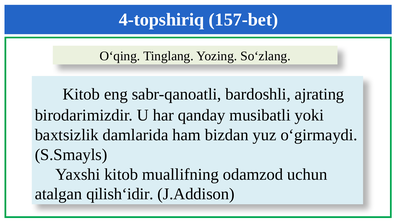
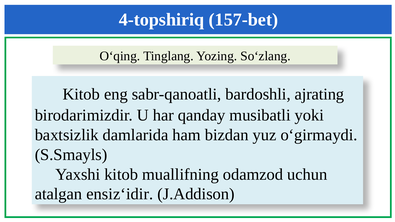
qilish‘idir: qilish‘idir -> ensiz‘idir (120, 194)
